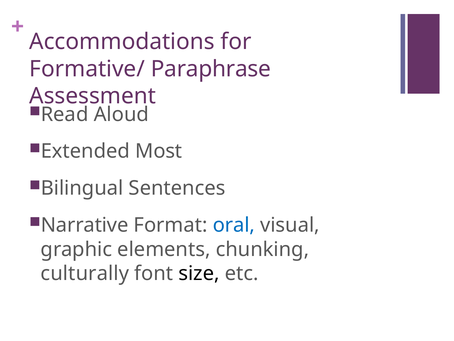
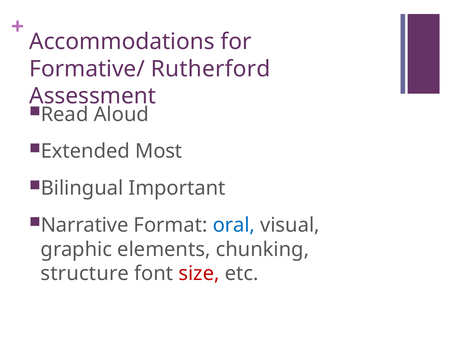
Paraphrase: Paraphrase -> Rutherford (211, 69)
Sentences: Sentences -> Important (177, 188)
culturally: culturally -> structure (85, 273)
size colour: black -> red (199, 273)
